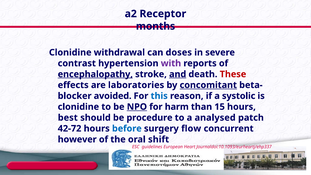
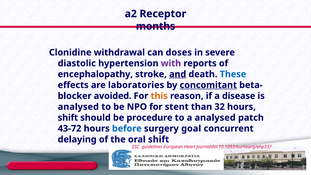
contrast: contrast -> diastolic (77, 63)
encephalopathy underline: present -> none (95, 74)
These colour: red -> blue (233, 74)
this colour: blue -> orange (159, 96)
systolic: systolic -> disease (239, 96)
clonidine: clonidine -> analysed (78, 107)
NPO underline: present -> none (137, 107)
harm: harm -> stent (177, 107)
15: 15 -> 32 (220, 107)
best: best -> shift (68, 118)
42-72: 42-72 -> 43-72 (70, 128)
flow: flow -> goal (191, 128)
however: however -> delaying (77, 139)
